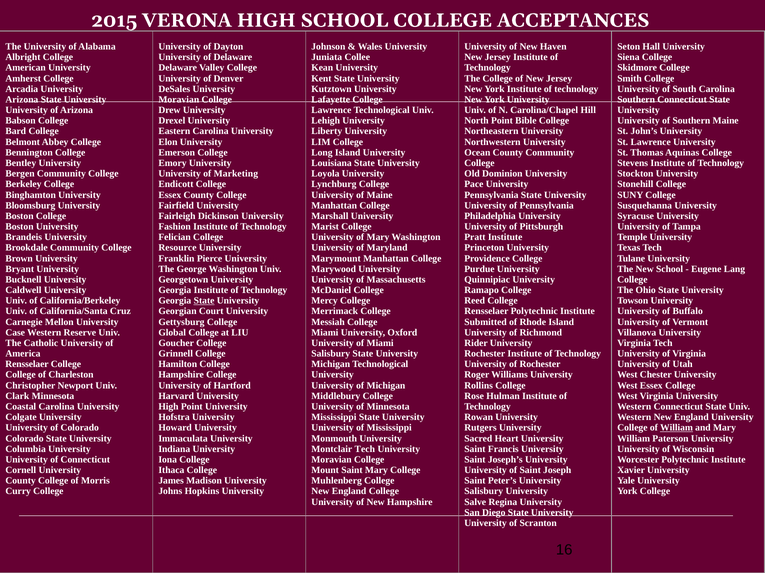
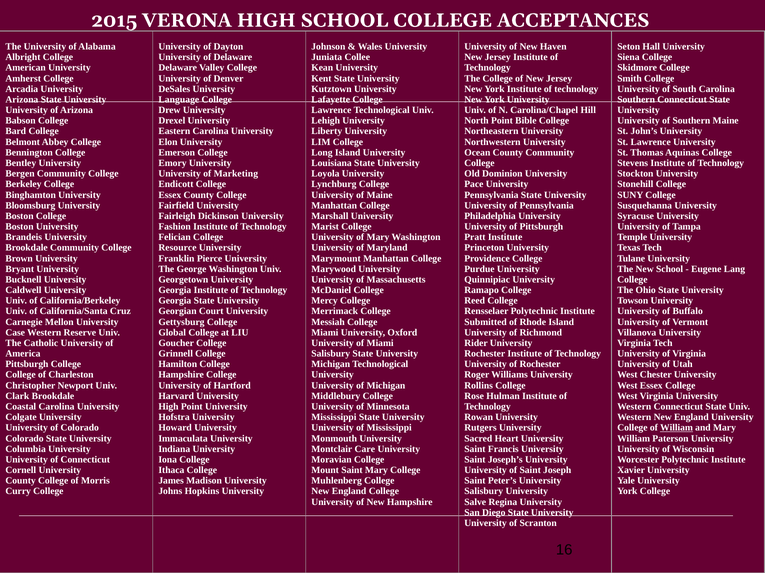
Moravian: Moravian -> Language (179, 100)
State underline: present -> none (204, 301)
Rensselaer: Rensselaer -> Pittsburgh (27, 365)
Clark Minnesota: Minnesota -> Brookdale (53, 397)
Montclair Tech: Tech -> Care (365, 450)
